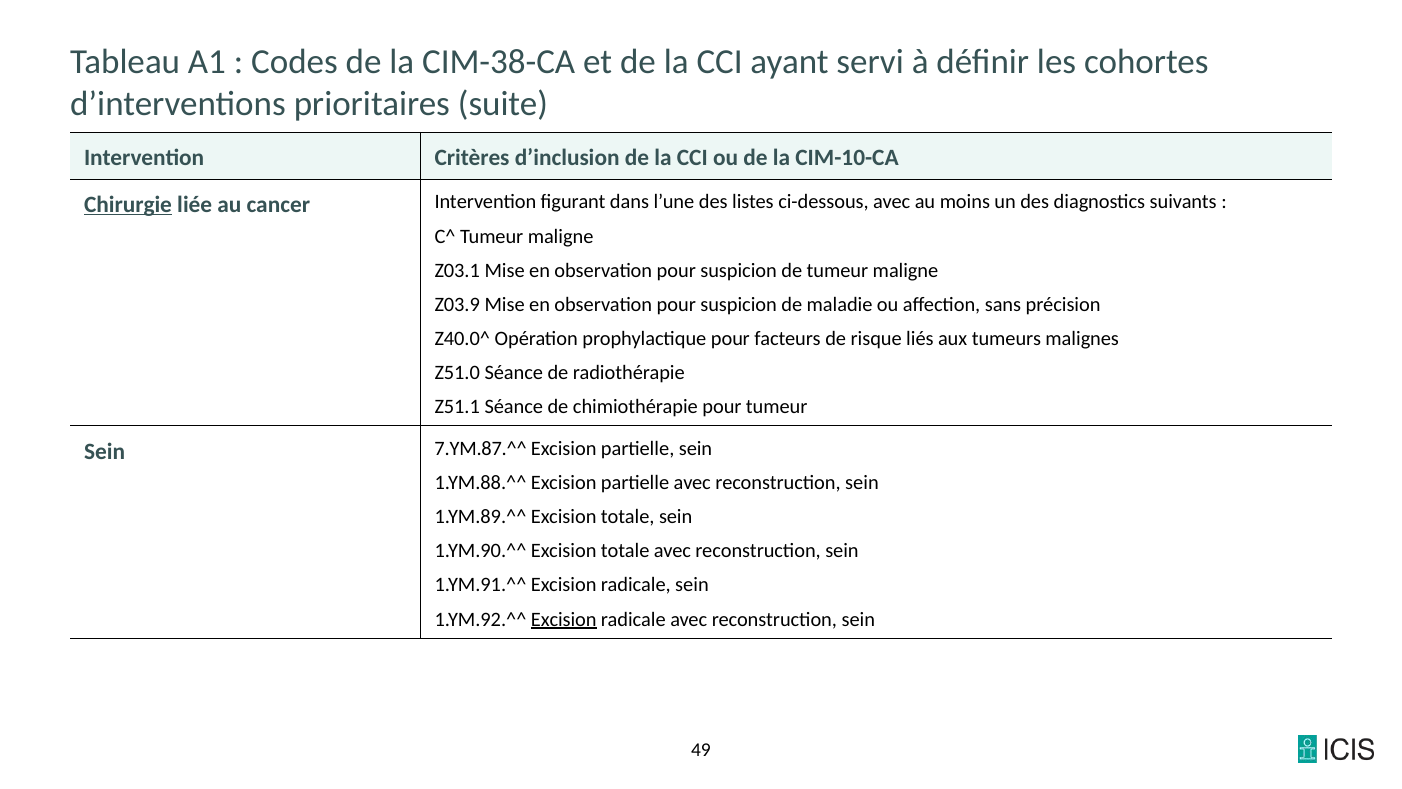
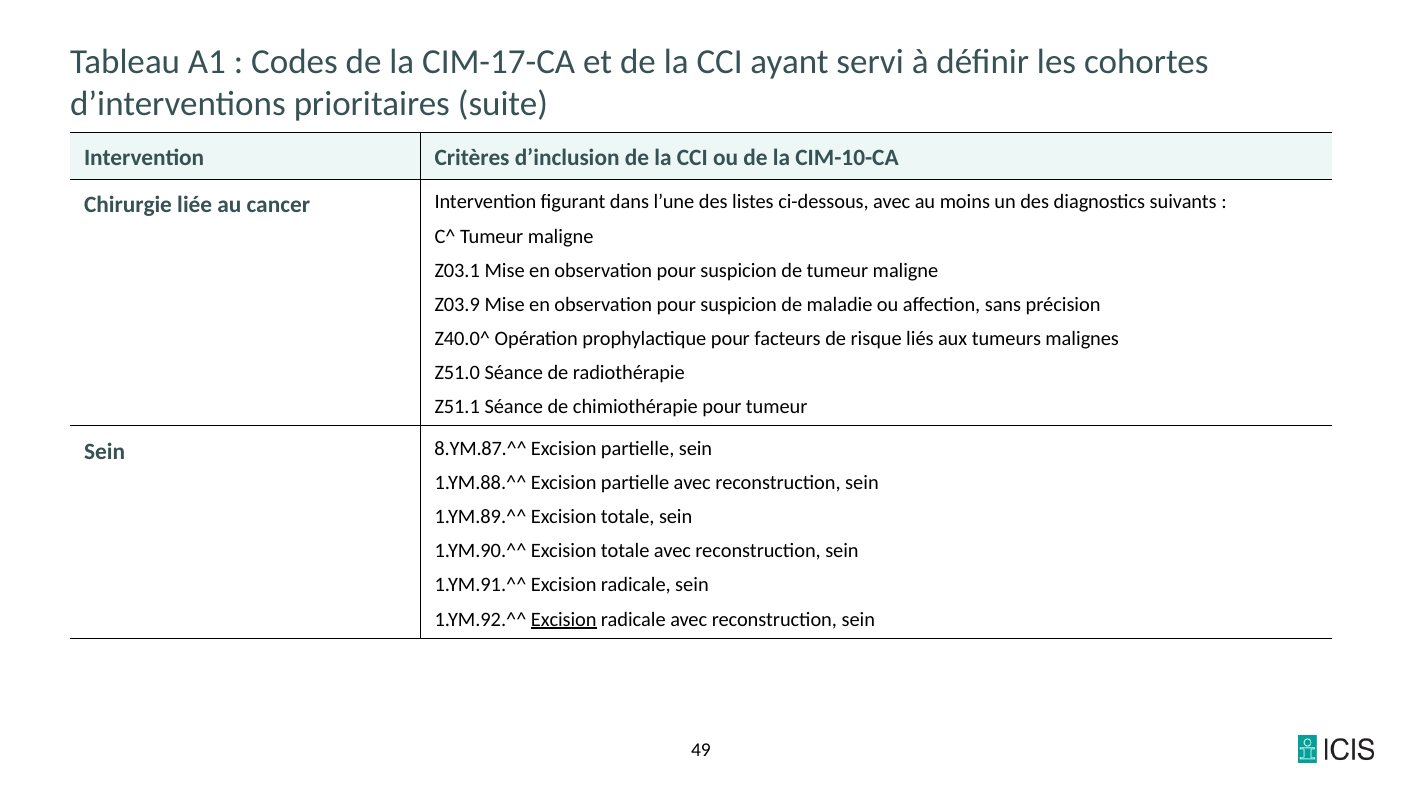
CIM-38-CA: CIM-38-CA -> CIM-17-CA (499, 62)
Chirurgie underline: present -> none (128, 205)
7.YM.87.^^: 7.YM.87.^^ -> 8.YM.87.^^ (481, 449)
